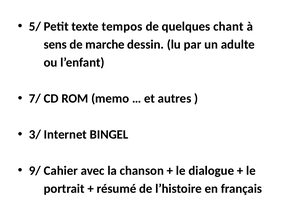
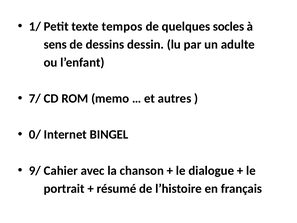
5/: 5/ -> 1/ (35, 26)
chant: chant -> socles (229, 26)
marche: marche -> dessins (105, 44)
3/: 3/ -> 0/ (35, 134)
